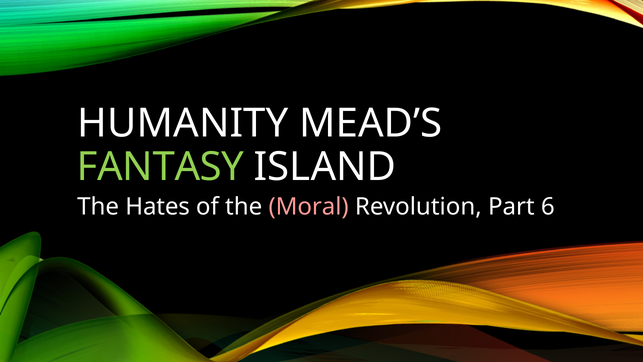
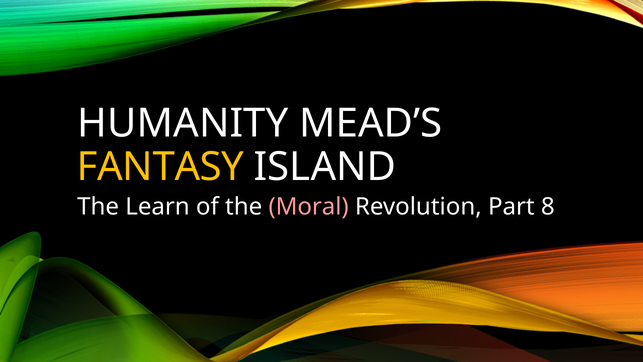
FANTASY colour: light green -> yellow (160, 167)
Hates: Hates -> Learn (158, 207)
6: 6 -> 8 (548, 207)
